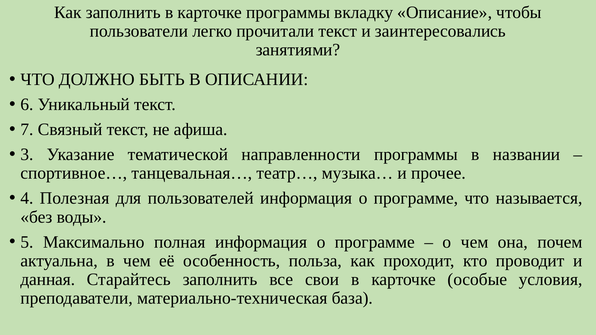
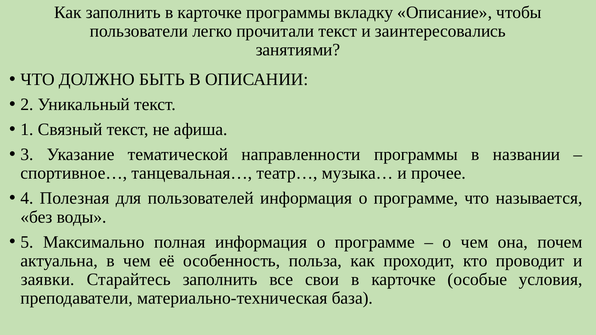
6: 6 -> 2 (27, 105)
7: 7 -> 1 (27, 130)
данная: данная -> заявки (48, 280)
